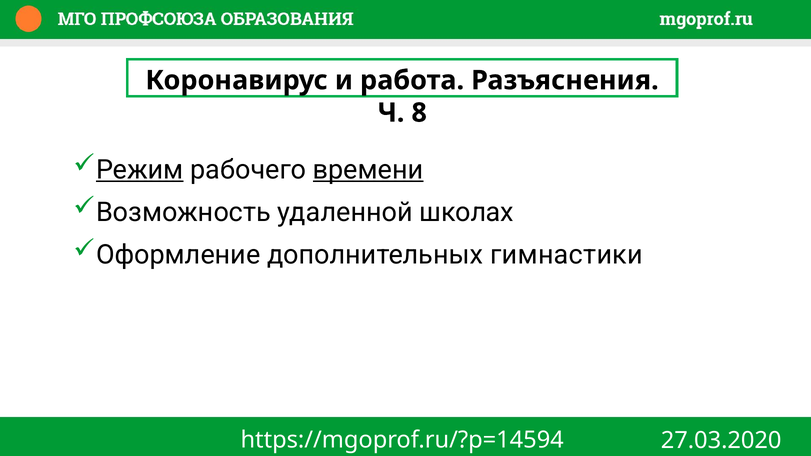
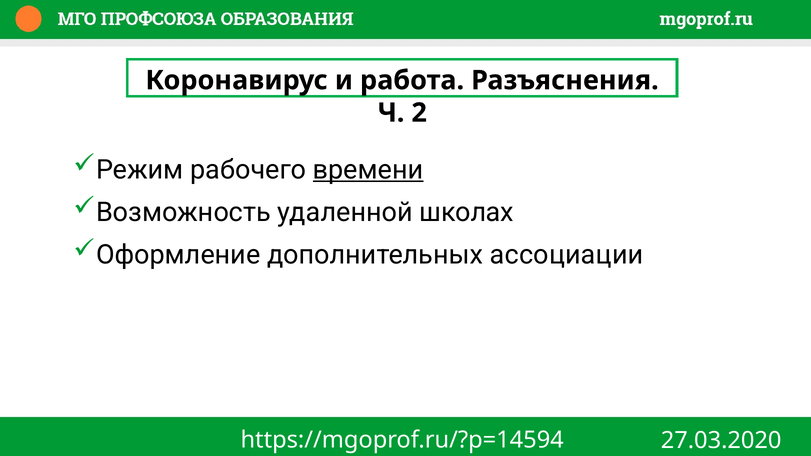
8: 8 -> 2 (419, 113)
Режим underline: present -> none (140, 170)
гимнастики: гимнастики -> ассоциации (567, 255)
